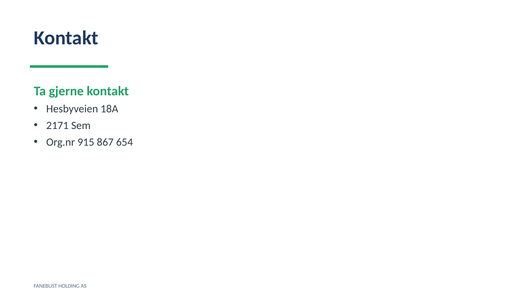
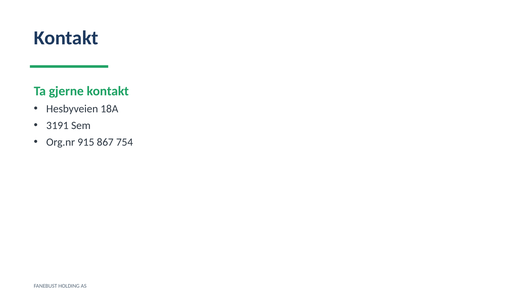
2171: 2171 -> 3191 (57, 126)
654: 654 -> 754 (125, 142)
